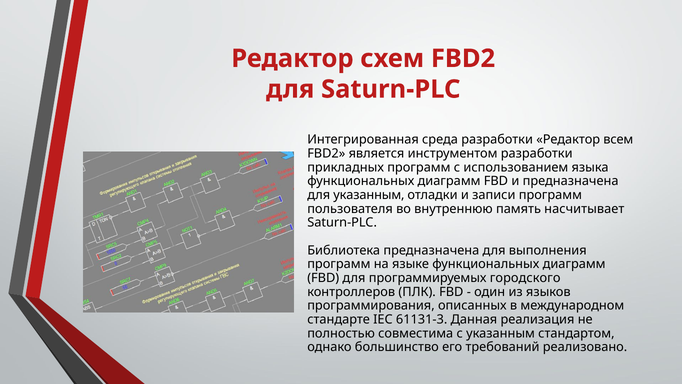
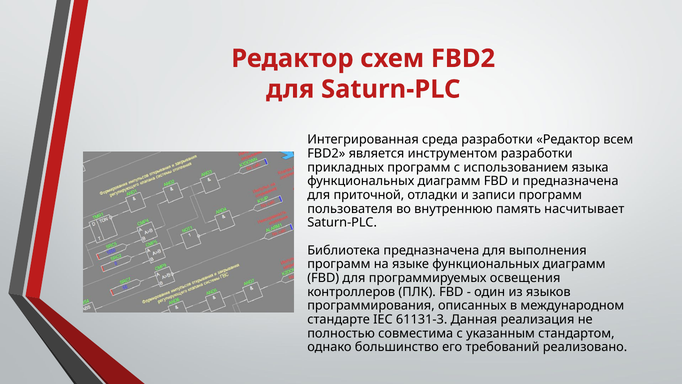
для указанным: указанным -> приточной (369, 195)
городского: городского -> освещения (525, 278)
